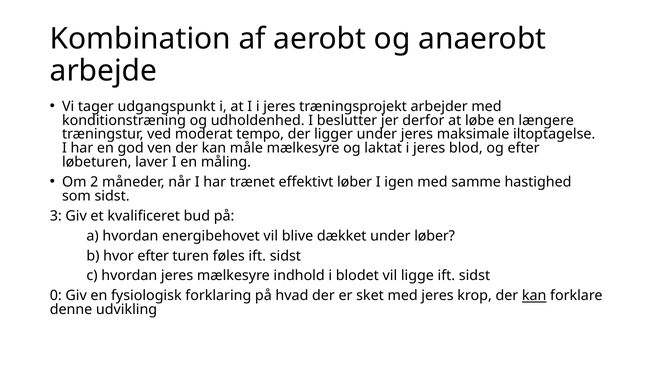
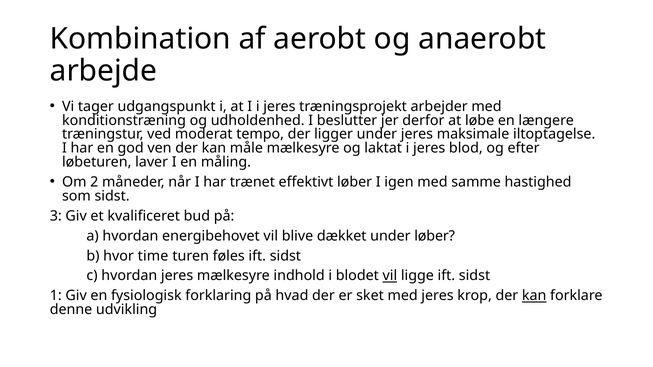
hvor efter: efter -> time (153, 256)
vil underline: none -> present (390, 276)
0: 0 -> 1 (56, 296)
